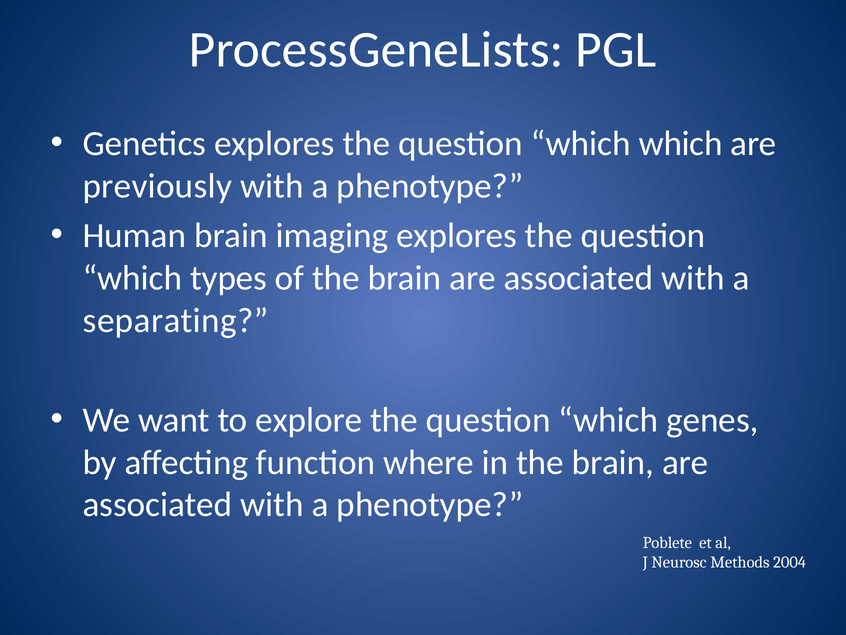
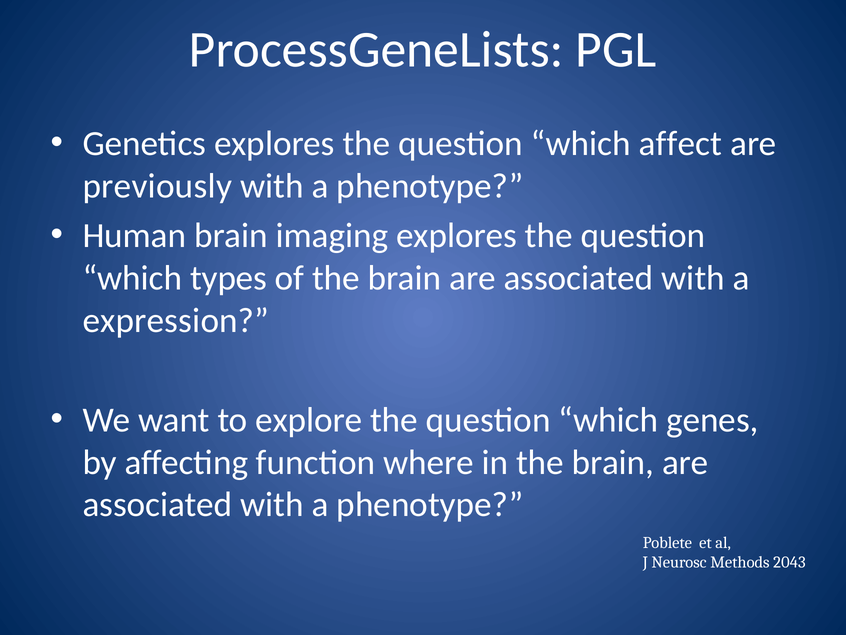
which which: which -> affect (680, 143)
separating: separating -> expression (176, 320)
2004: 2004 -> 2043 (789, 562)
